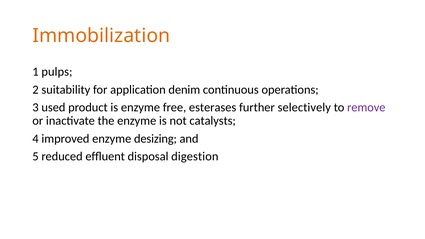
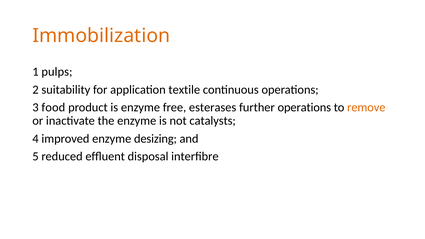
denim: denim -> textile (184, 90)
used: used -> food (53, 107)
further selectively: selectively -> operations (304, 107)
remove colour: purple -> orange (366, 107)
digestion: digestion -> interﬁbre (195, 157)
